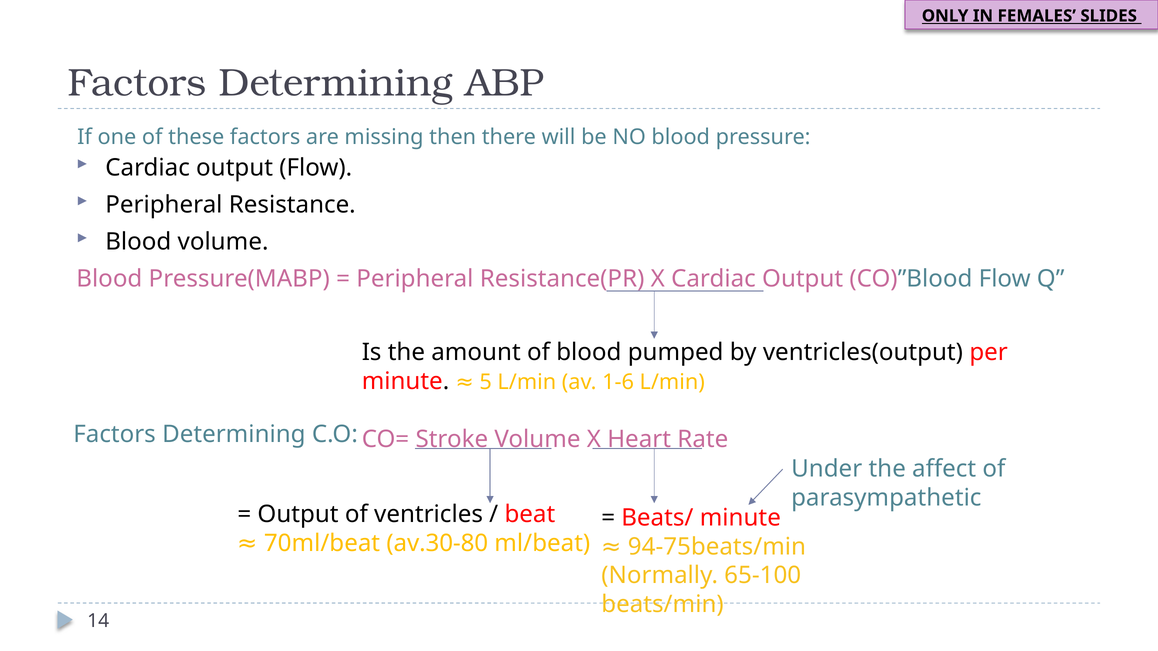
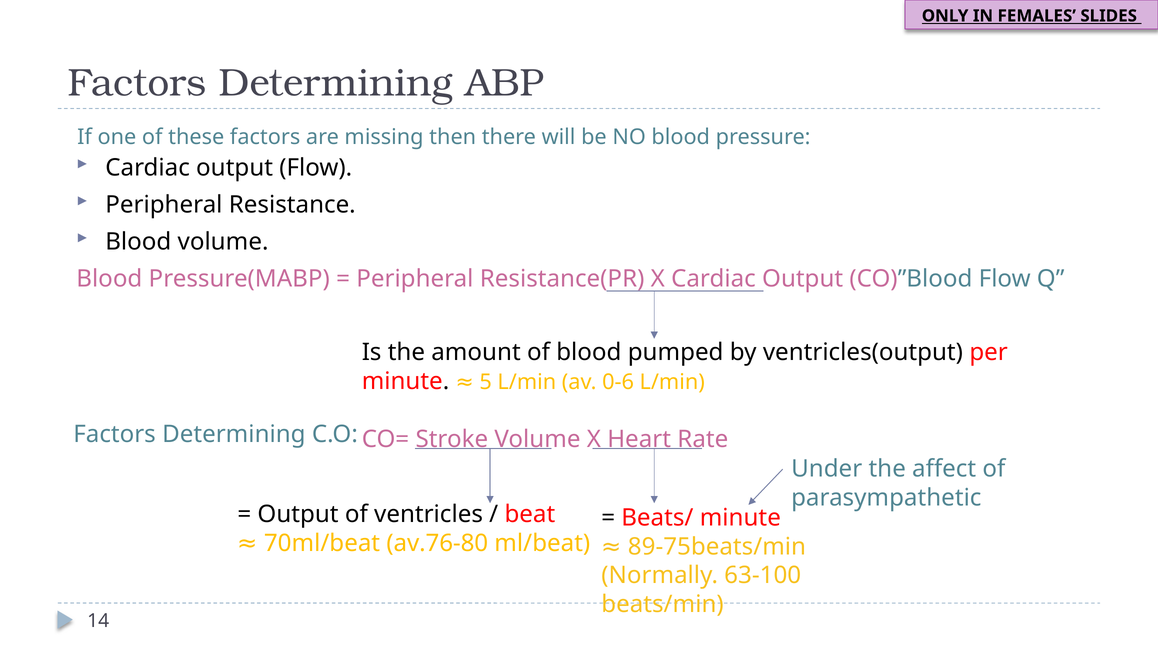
1-6: 1-6 -> 0-6 (618, 382)
av.30-80: av.30-80 -> av.76-80 (437, 544)
94-75beats/min: 94-75beats/min -> 89-75beats/min (717, 547)
65-100: 65-100 -> 63-100 (763, 576)
